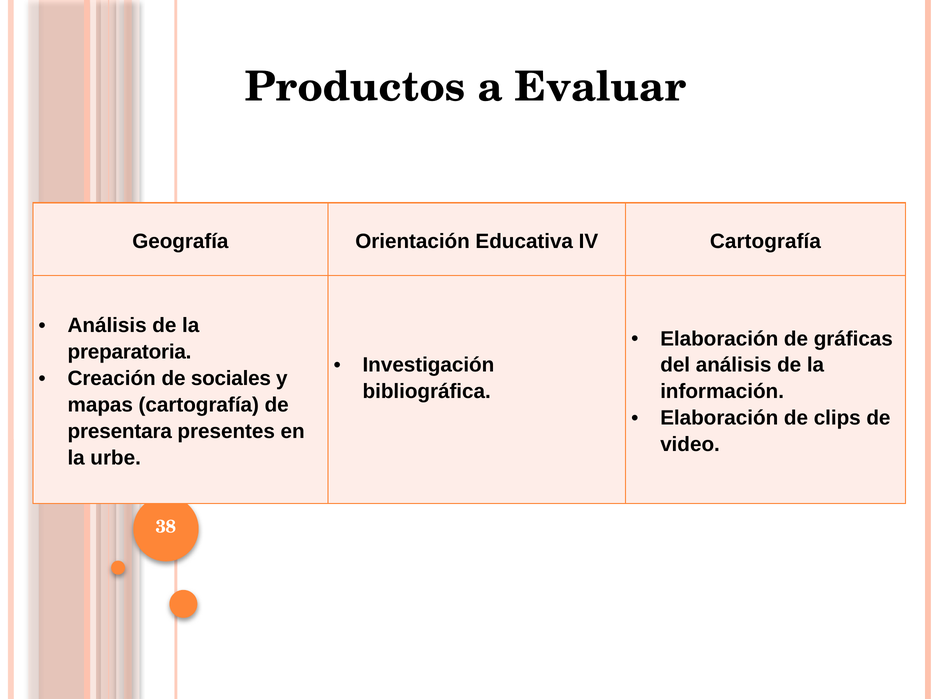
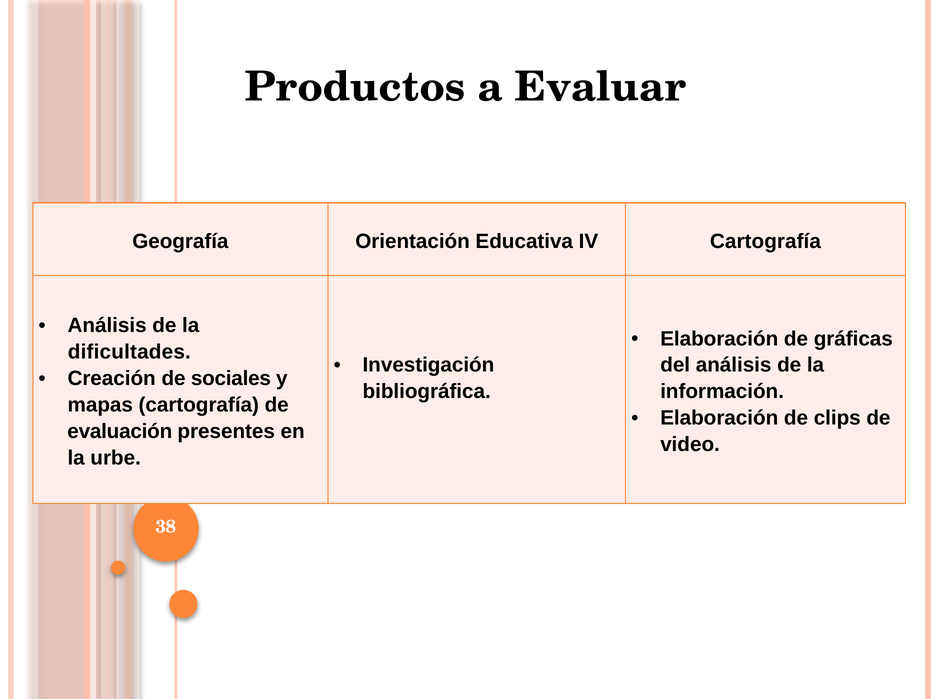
preparatoria: preparatoria -> dificultades (129, 352)
presentara: presentara -> evaluación (120, 431)
